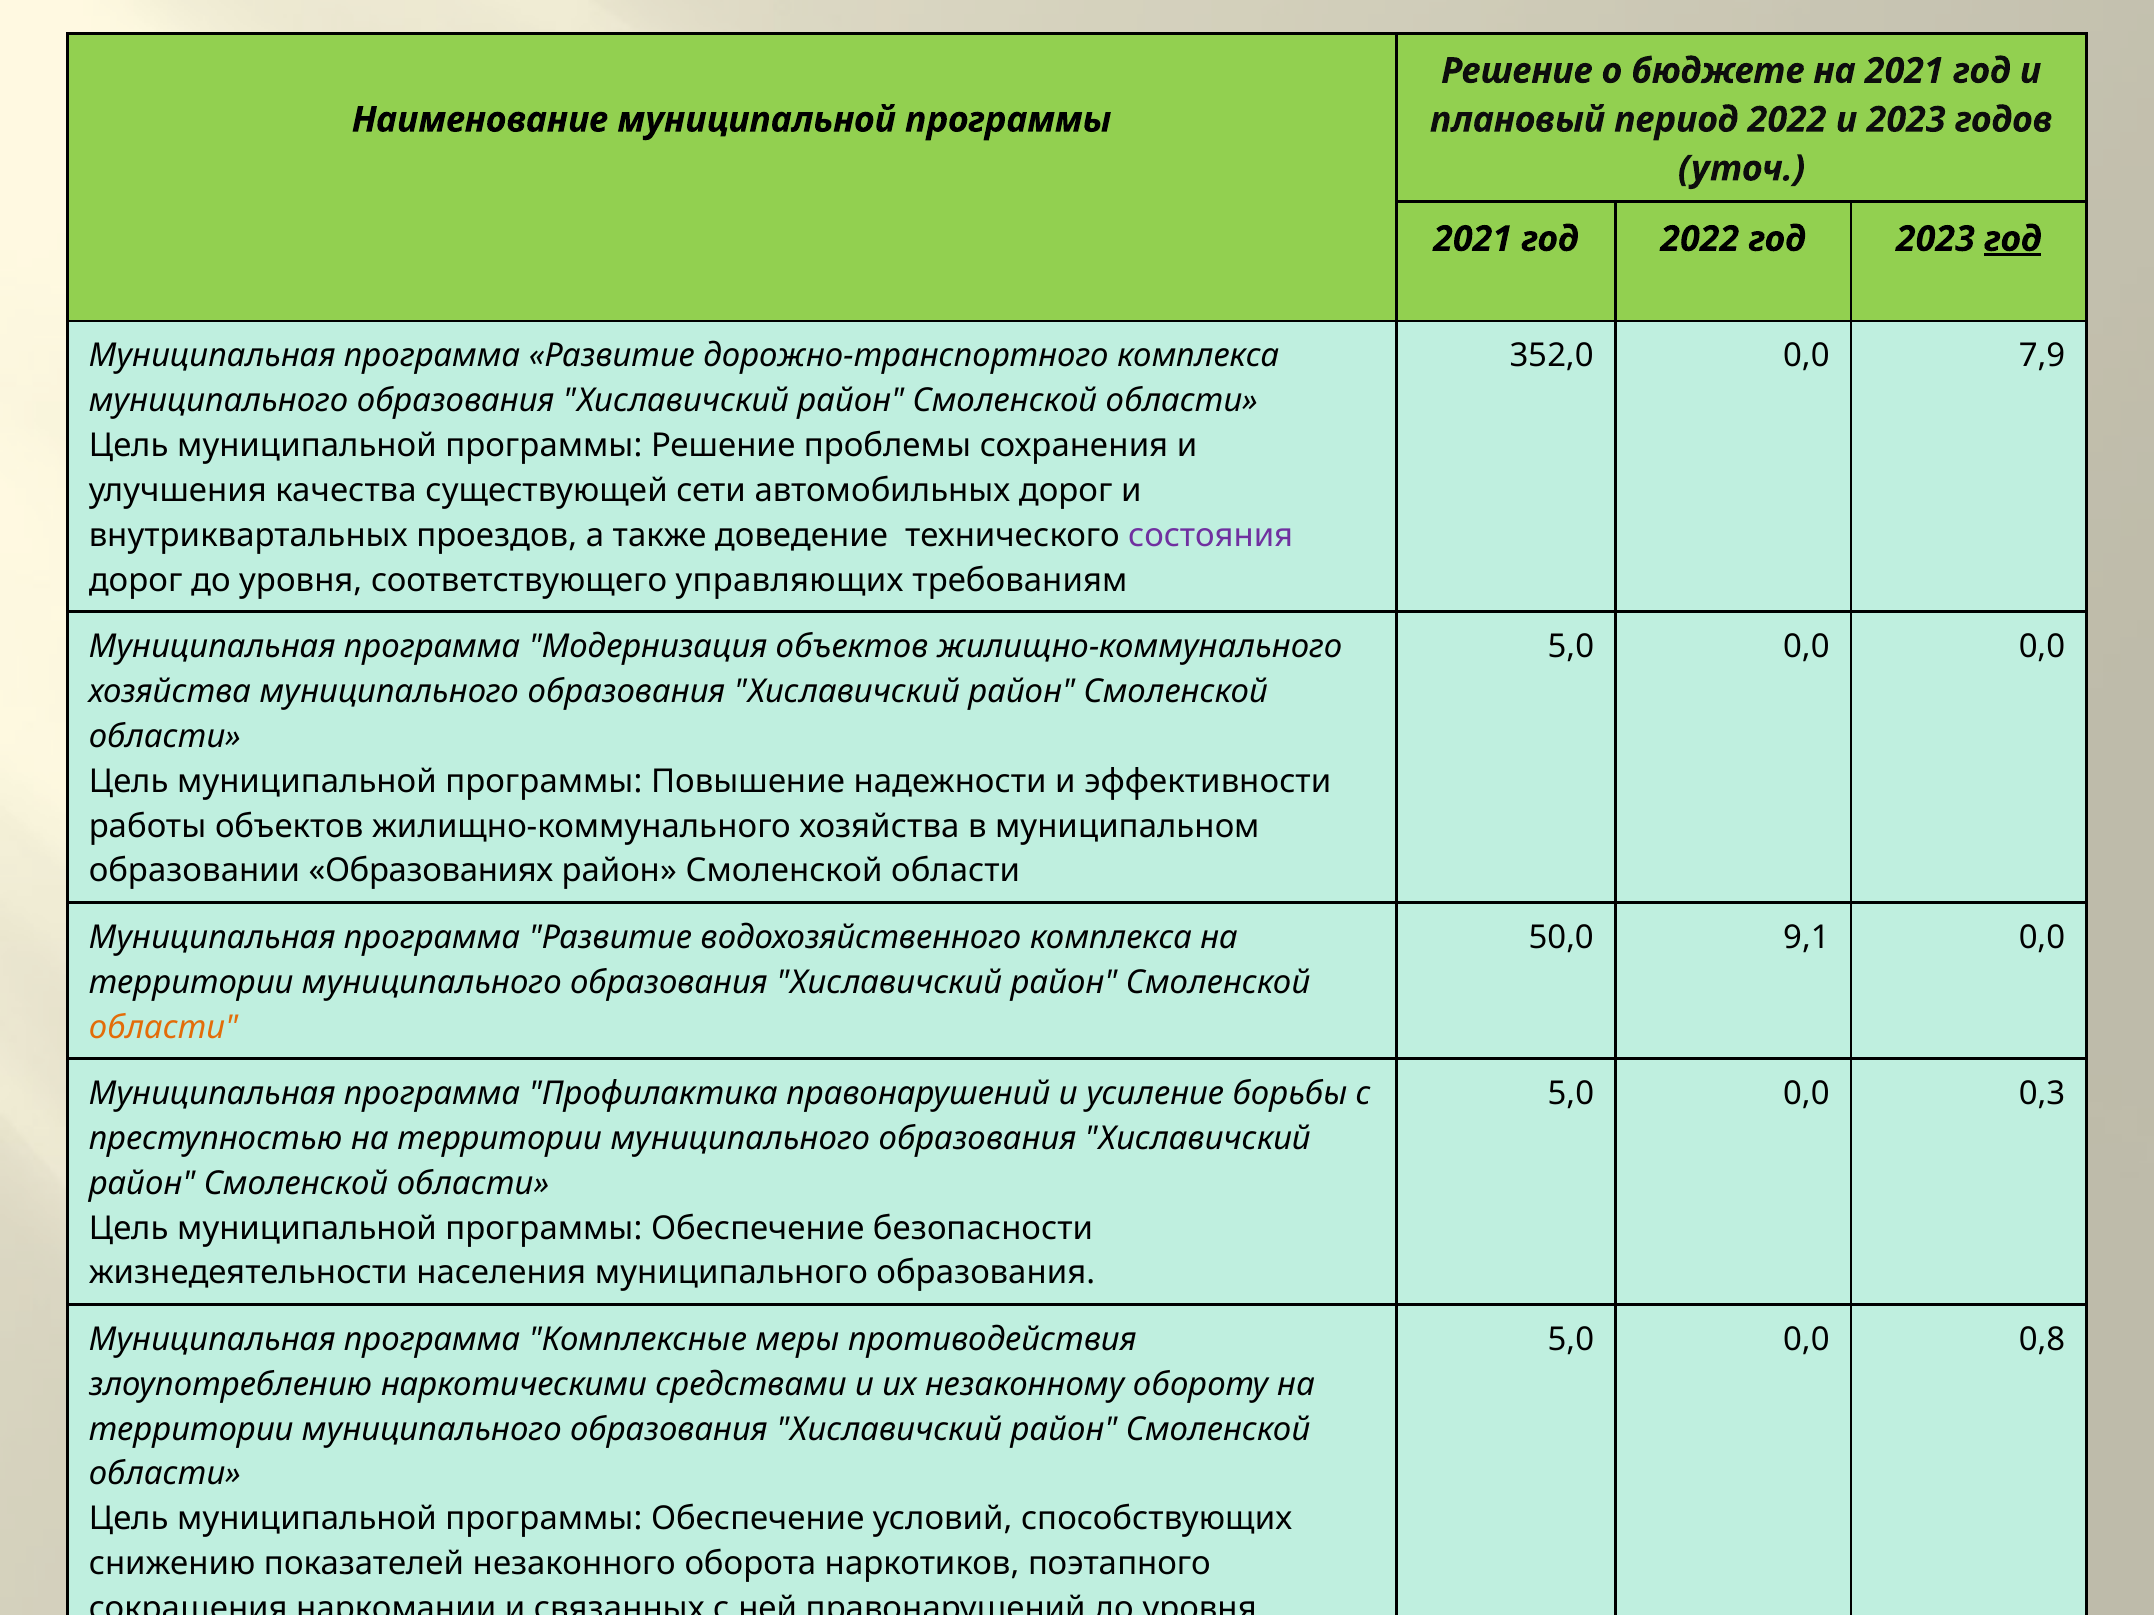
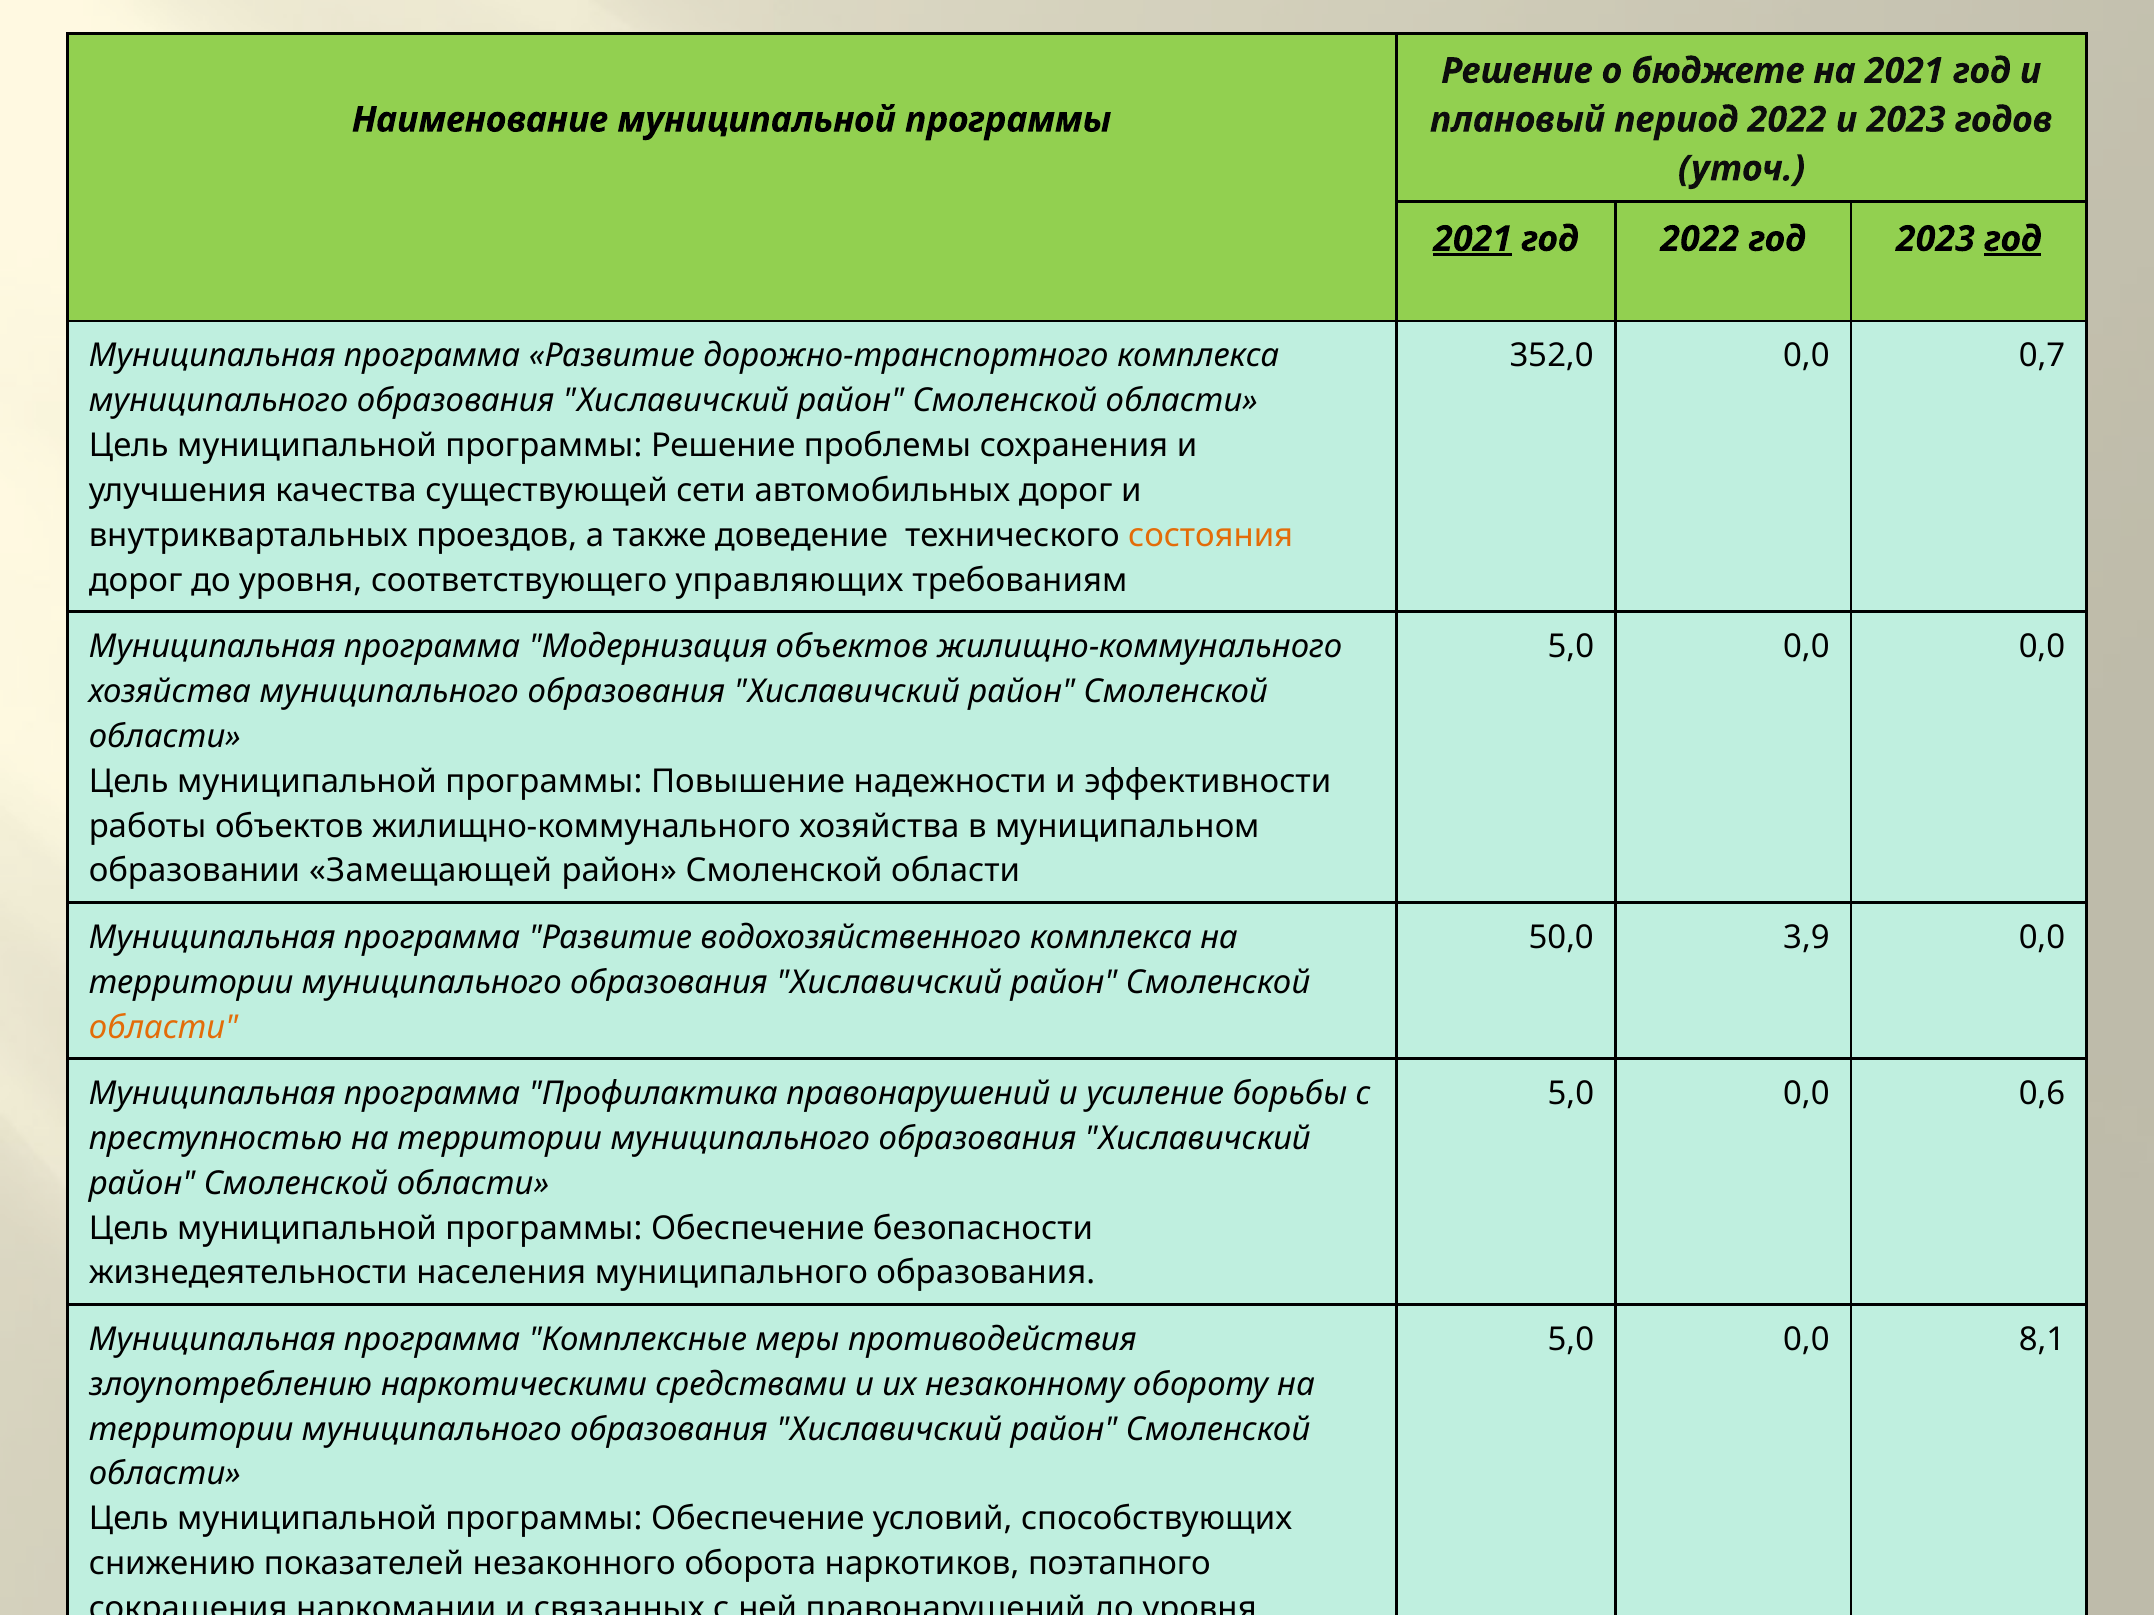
2021 underline: none -> present (1473, 239)
7,9: 7,9 -> 0,7 (2042, 356)
состояния colour: purple -> orange (1211, 536)
Образованиях: Образованиях -> Замещающей (431, 871)
9,1: 9,1 -> 3,9 (1806, 938)
0,3: 0,3 -> 0,6 (2042, 1094)
0,8: 0,8 -> 8,1 (2042, 1340)
